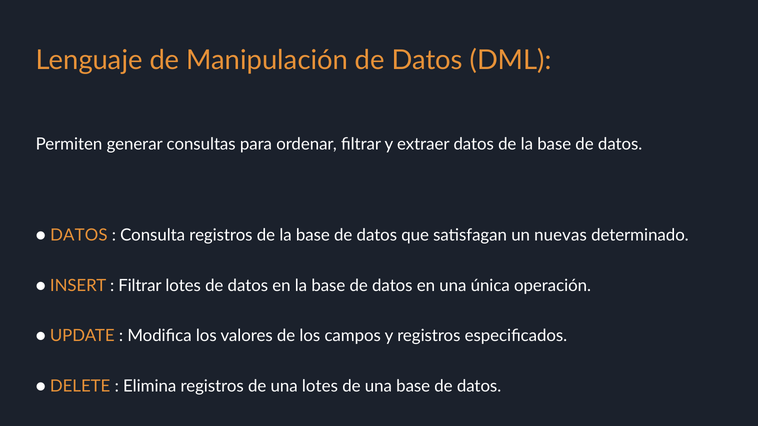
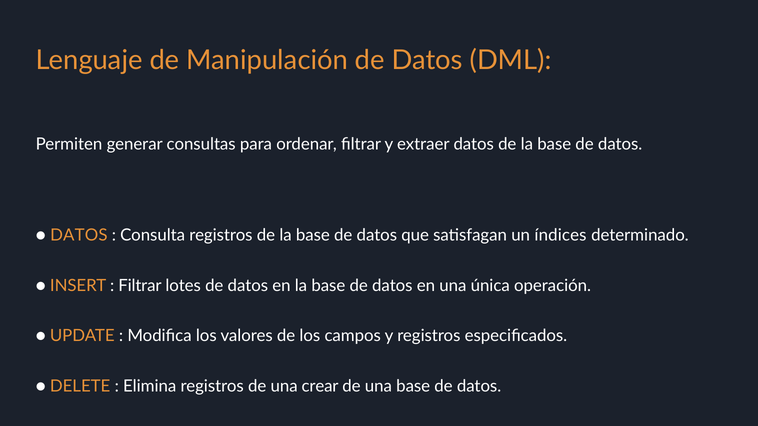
nuevas: nuevas -> índices (560, 235)
una lotes: lotes -> crear (320, 387)
